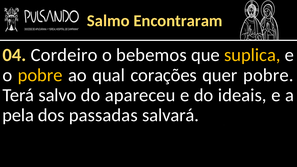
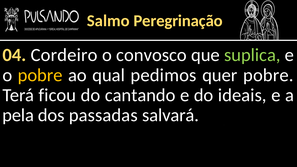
Encontraram: Encontraram -> Peregrinação (178, 21)
bebemos: bebemos -> convosco (151, 55)
suplica colour: yellow -> light green (252, 55)
corações: corações -> pedimos (163, 75)
salvo: salvo -> ficou (57, 95)
apareceu: apareceu -> cantando (140, 95)
